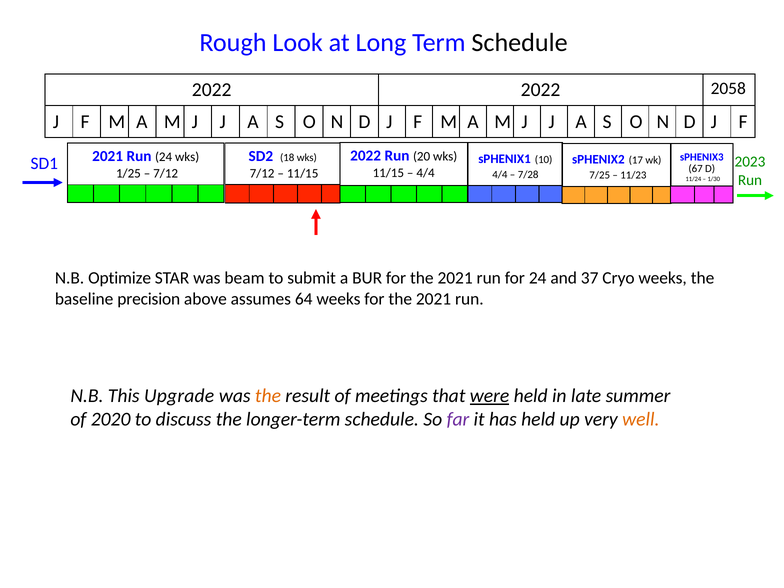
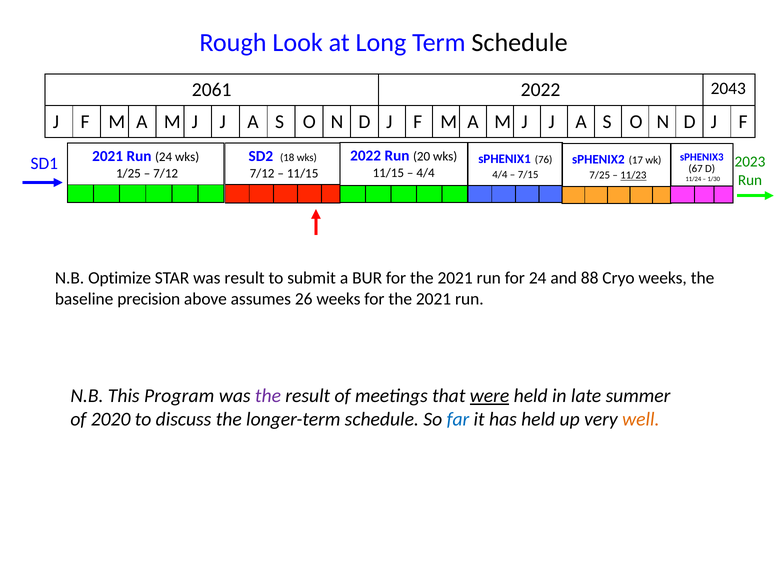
2022: 2022 -> 2061 (212, 90)
2058: 2058 -> 2043 (728, 89)
10: 10 -> 76 (544, 160)
7/28: 7/28 -> 7/15 (528, 175)
11/23 underline: none -> present (633, 175)
was beam: beam -> result (245, 278)
37: 37 -> 88 (590, 278)
64: 64 -> 26 (304, 299)
Upgrade: Upgrade -> Program (179, 396)
the colour: orange -> purple (268, 396)
far colour: purple -> blue (458, 419)
